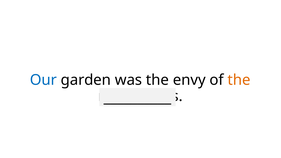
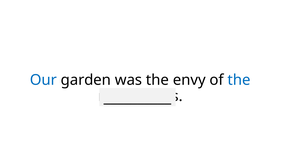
the colour: orange -> blue (239, 80)
